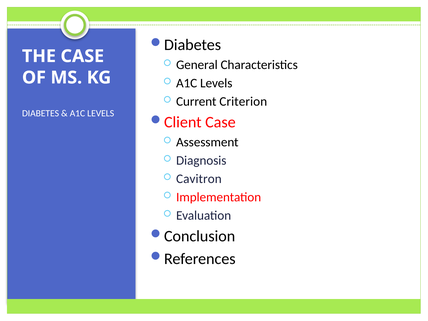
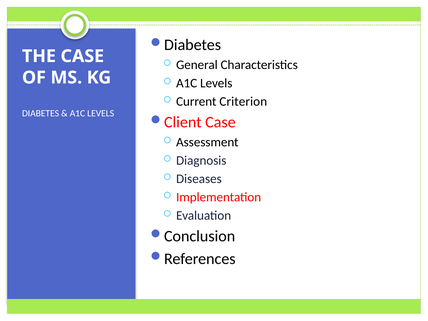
Cavitron: Cavitron -> Diseases (199, 179)
